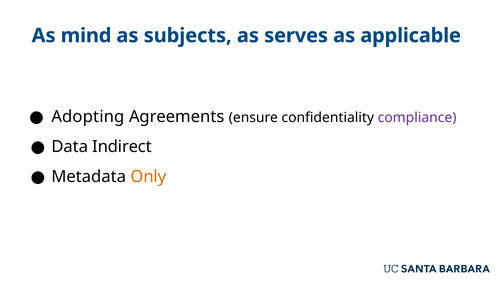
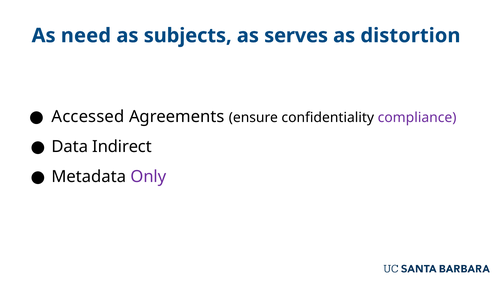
mind: mind -> need (86, 36)
applicable: applicable -> distortion (410, 36)
Adopting: Adopting -> Accessed (88, 117)
Only colour: orange -> purple (148, 177)
